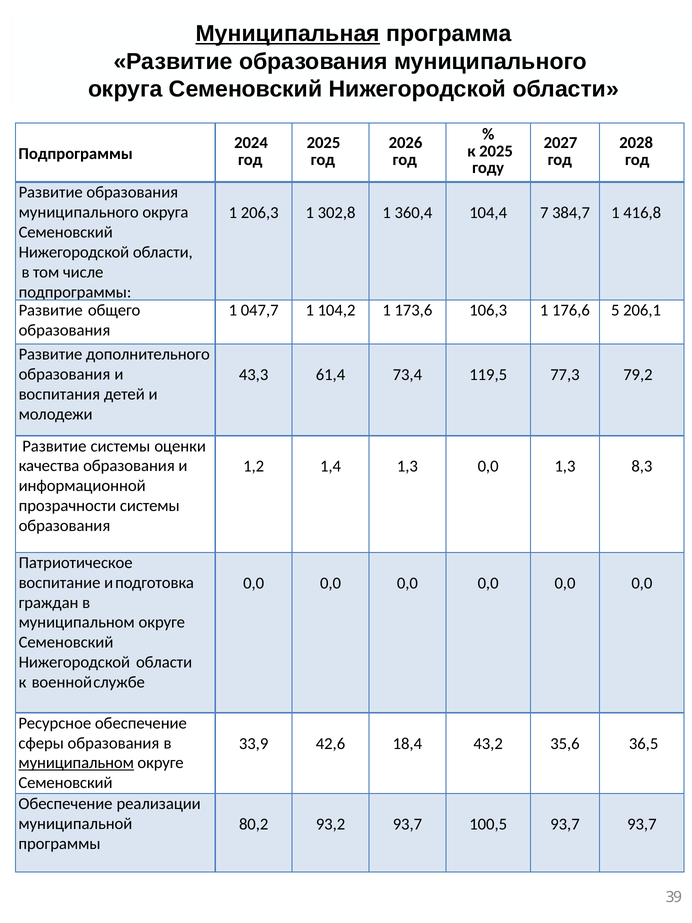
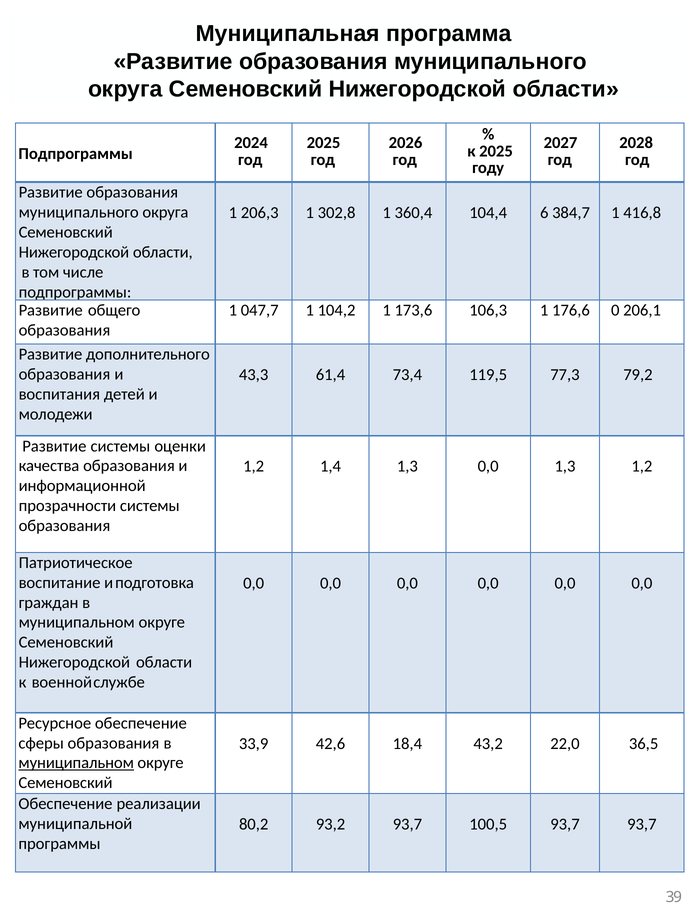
Муниципальная underline: present -> none (288, 34)
7: 7 -> 6 (544, 213)
5: 5 -> 0 (615, 310)
1,3 8,3: 8,3 -> 1,2 (642, 466)
35,6: 35,6 -> 22,0 (565, 743)
